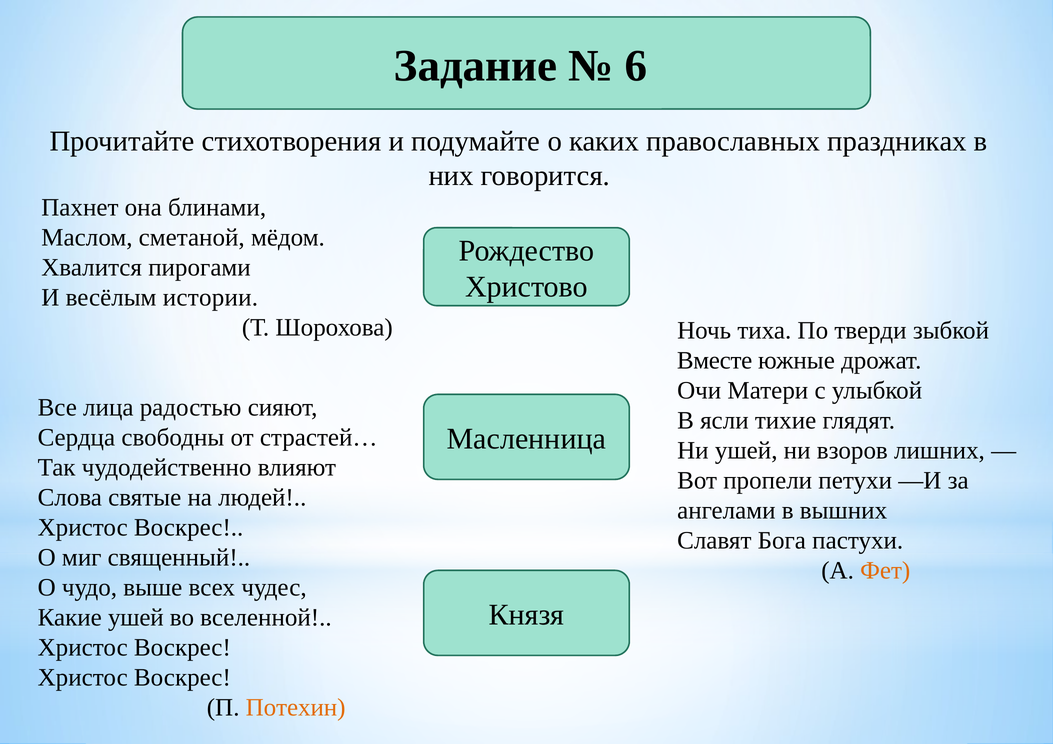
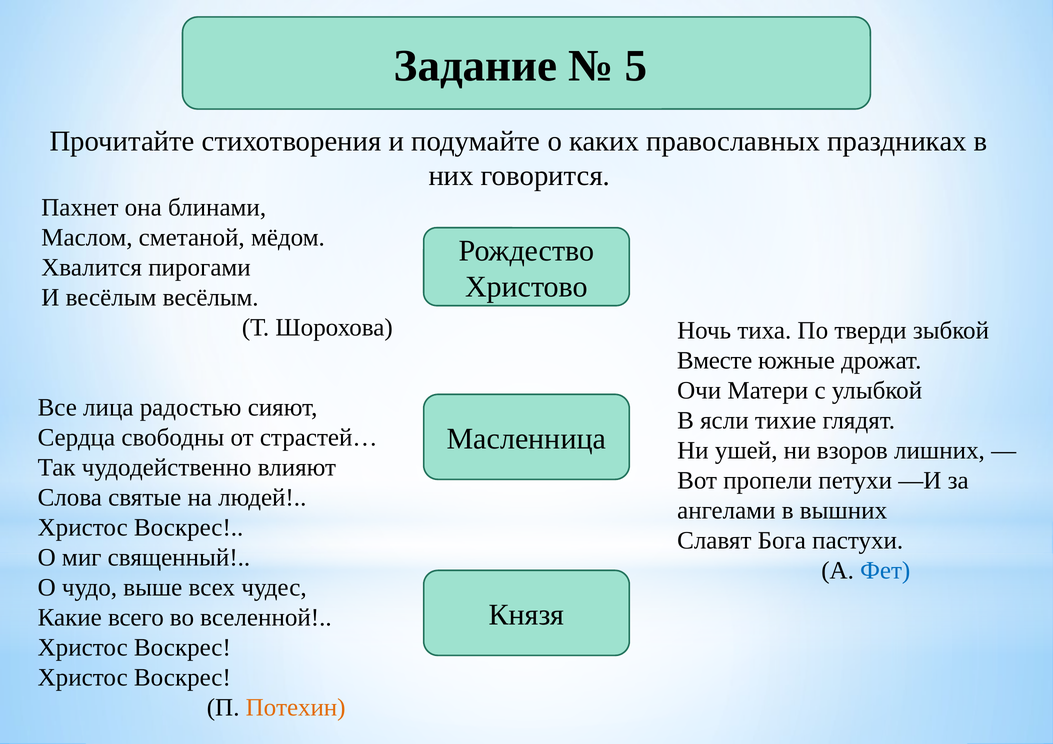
6: 6 -> 5 (636, 66)
весёлым истории: истории -> весёлым (211, 298)
Фет colour: orange -> blue (885, 571)
Какие ушей: ушей -> всего (136, 618)
